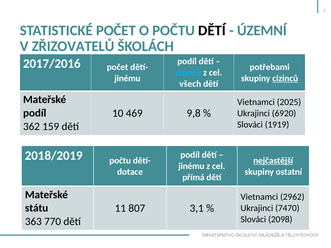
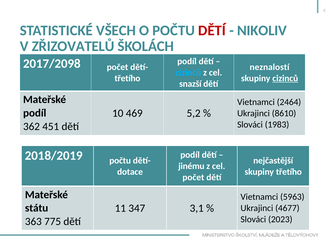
STATISTICKÉ POČET: POČET -> VŠECH (116, 31)
DĚTÍ colour: black -> red (212, 31)
ÚZEMNÍ: ÚZEMNÍ -> NIKOLIV (262, 31)
2017/2016: 2017/2016 -> 2017/2098 (52, 64)
potřebami: potřebami -> neznalostí (270, 67)
jinému: jinému -> třetího (127, 78)
všech: všech -> snazší (190, 84)
2025: 2025 -> 2464 (289, 102)
9,8: 9,8 -> 5,2 (194, 113)
6920: 6920 -> 8610 (284, 113)
1919: 1919 -> 1983 (277, 125)
159: 159 -> 451 (51, 127)
nejčastější underline: present -> none (273, 161)
skupiny ostatní: ostatní -> třetího (289, 172)
přímá: přímá -> počet (193, 178)
2962: 2962 -> 5963 (292, 197)
807: 807 -> 347 (137, 208)
7470: 7470 -> 4677 (287, 208)
2098: 2098 -> 2023 (280, 220)
770: 770 -> 775 (53, 222)
